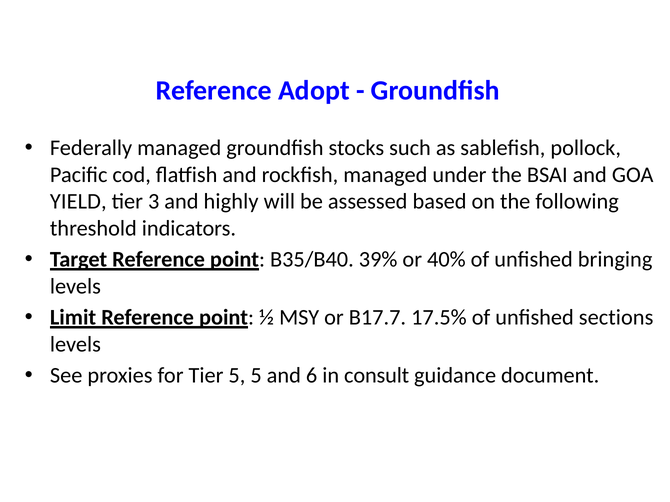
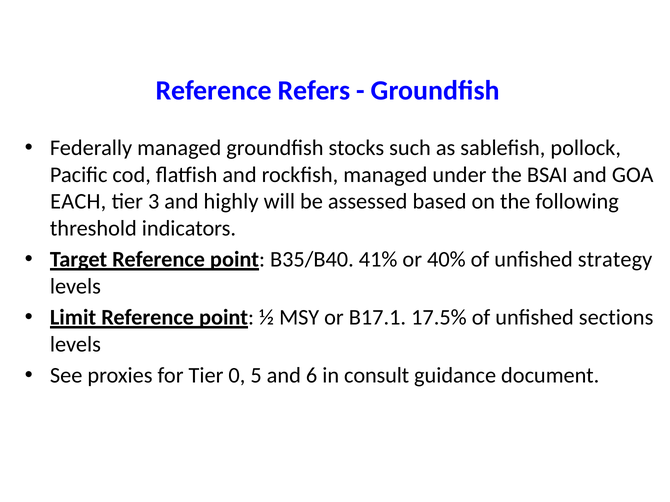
Adopt: Adopt -> Refers (314, 91)
YIELD: YIELD -> EACH (78, 202)
39%: 39% -> 41% (378, 260)
bringing: bringing -> strategy (615, 260)
B17.7: B17.7 -> B17.1 (377, 318)
Tier 5: 5 -> 0 (237, 376)
